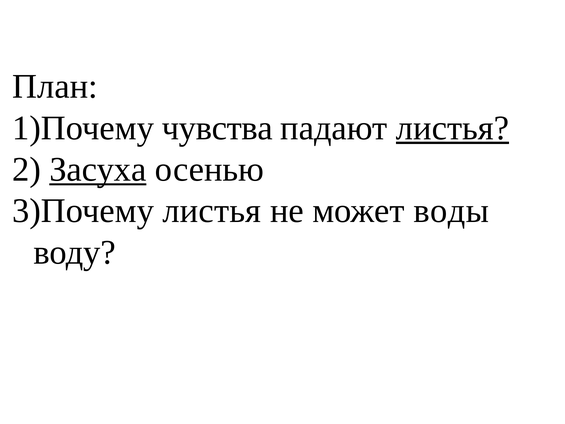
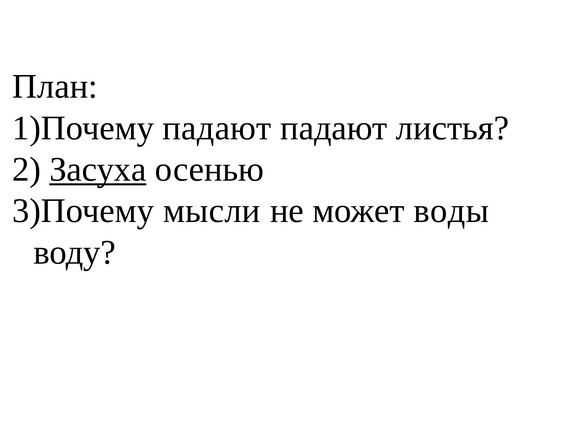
чувства: чувства -> падают (217, 128)
листья underline: present -> none (453, 128)
листья: листья -> мысли (212, 211)
